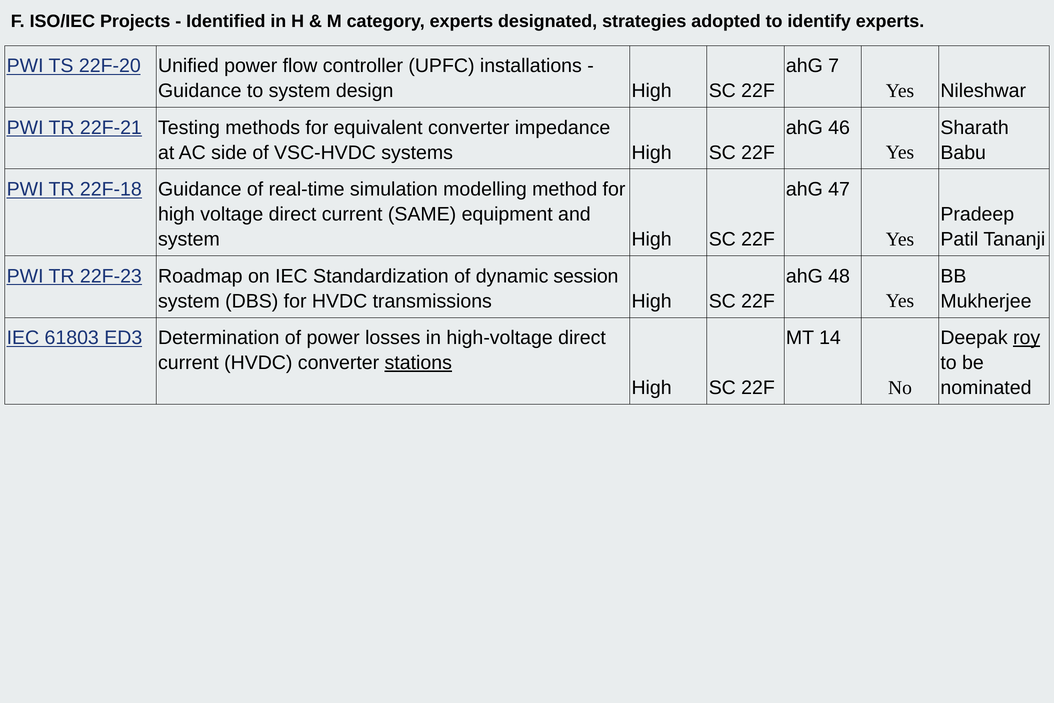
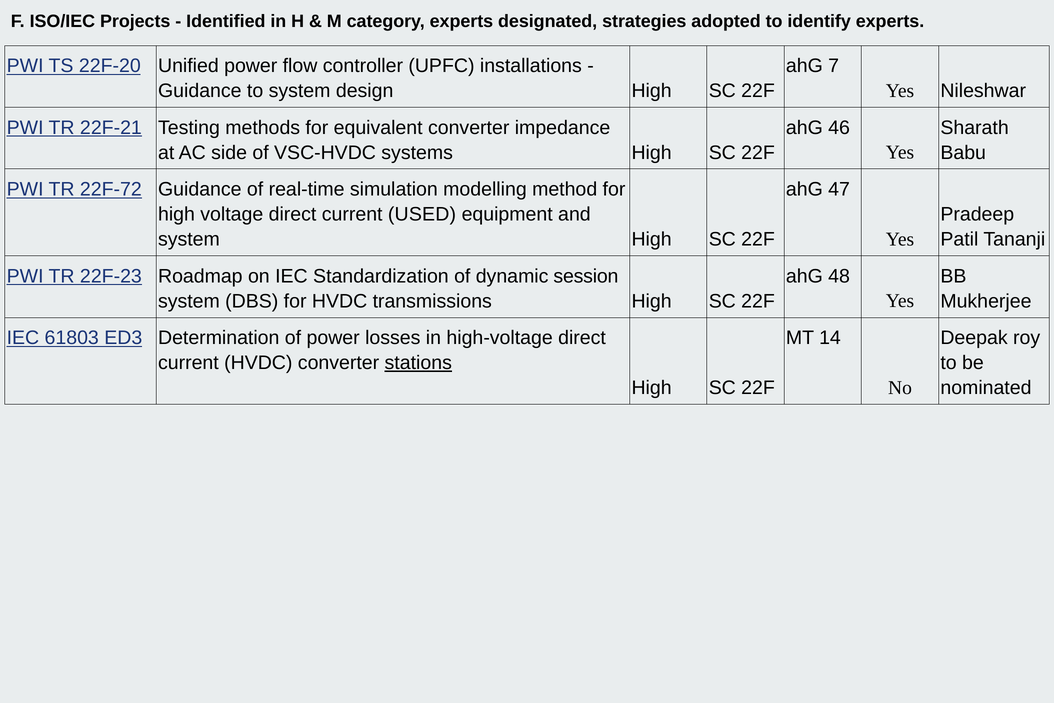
22F-18: 22F-18 -> 22F-72 (111, 189)
SAME: SAME -> USED (422, 214)
roy underline: present -> none (1027, 338)
